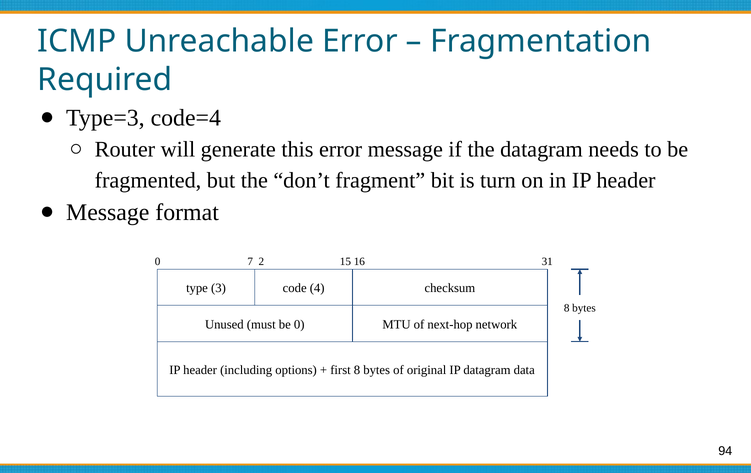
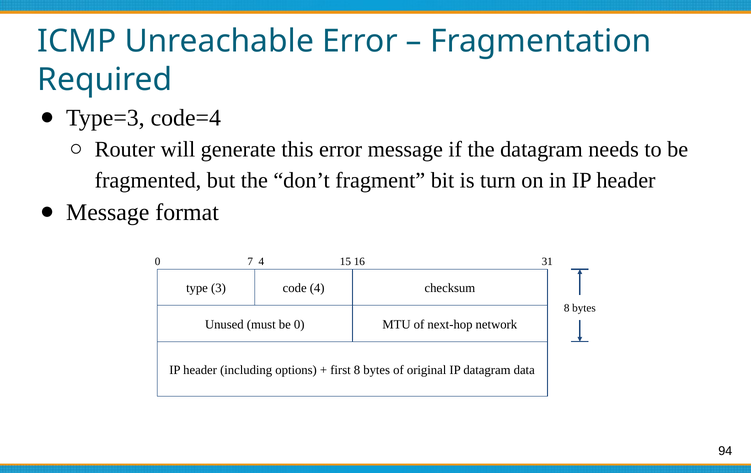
7 2: 2 -> 4 (261, 262)
